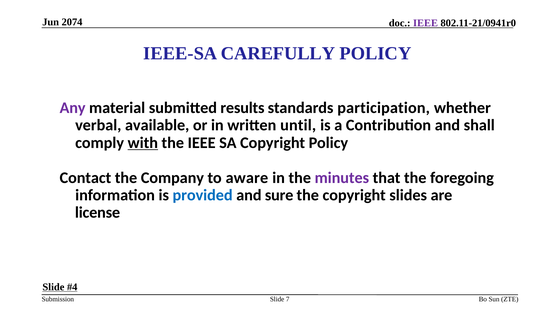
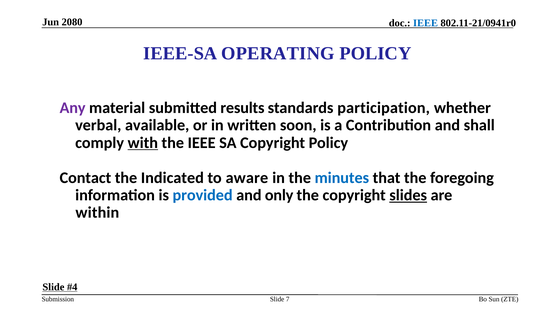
2074: 2074 -> 2080 (72, 22)
IEEE colour: purple -> blue (426, 23)
CAREFULLY: CAREFULLY -> OPERATING (278, 53)
until: until -> soon (298, 125)
Company: Company -> Indicated (172, 178)
minutes colour: purple -> blue (342, 178)
sure: sure -> only (279, 195)
slides underline: none -> present (408, 195)
license: license -> within (97, 213)
